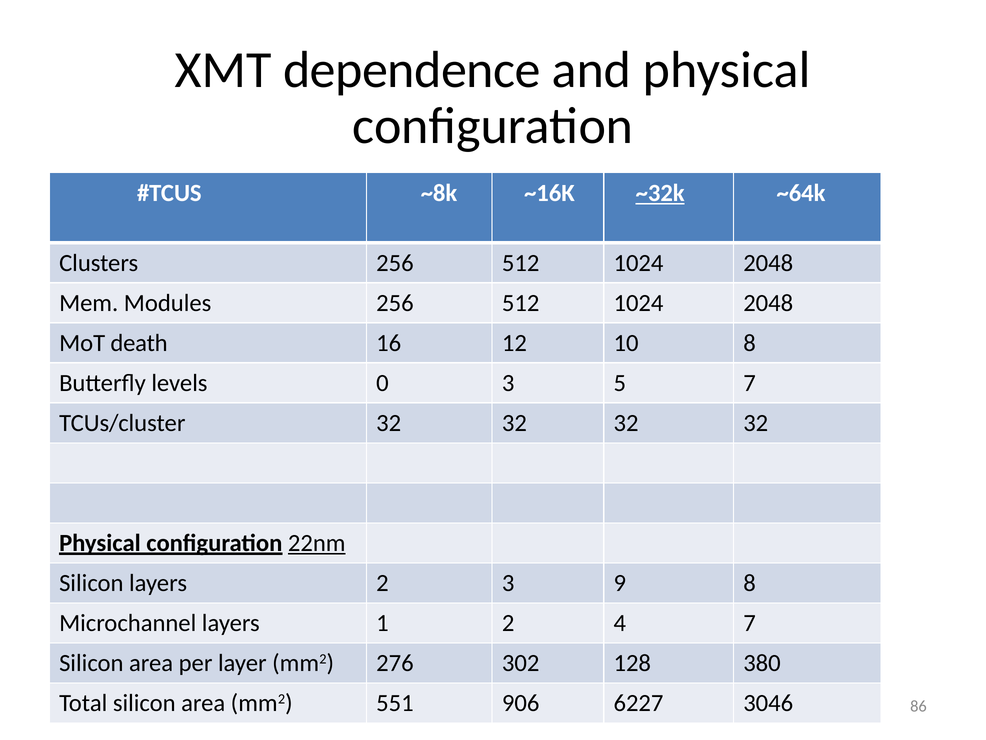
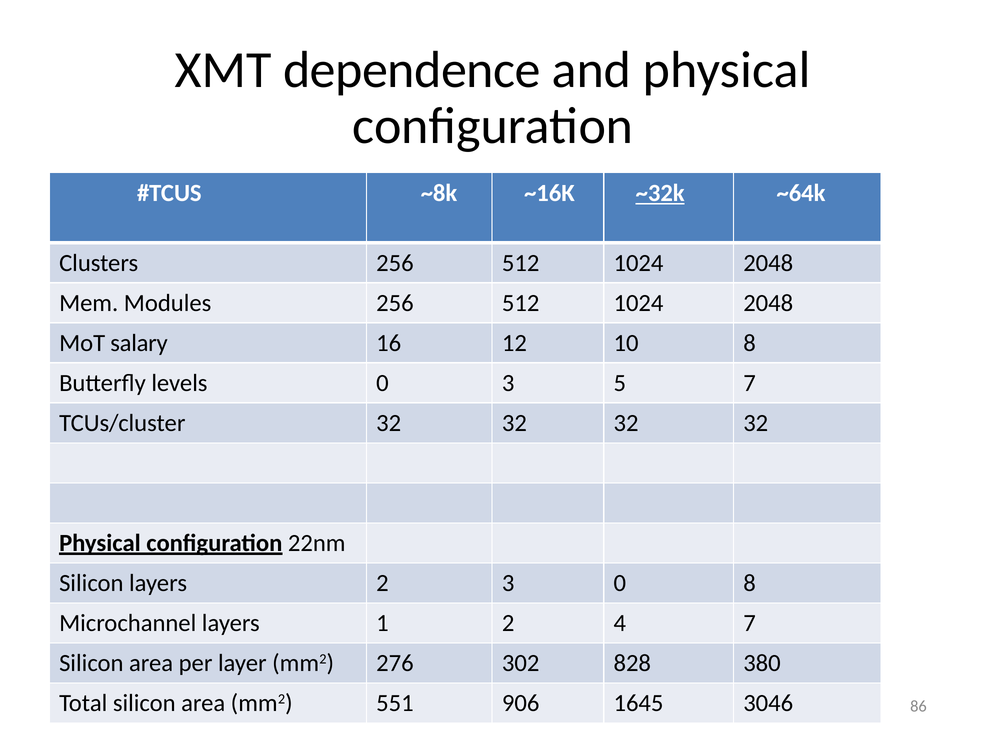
death: death -> salary (139, 343)
22nm underline: present -> none (317, 543)
3 9: 9 -> 0 (620, 583)
128: 128 -> 828 (632, 663)
6227: 6227 -> 1645 (638, 703)
